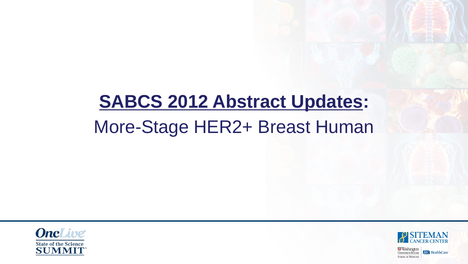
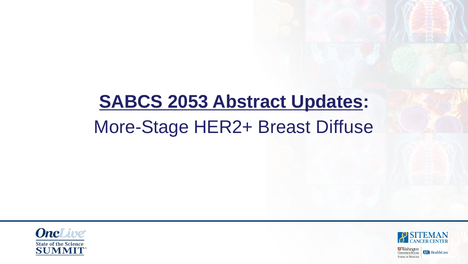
2012: 2012 -> 2053 (188, 102)
Human: Human -> Diffuse (345, 127)
